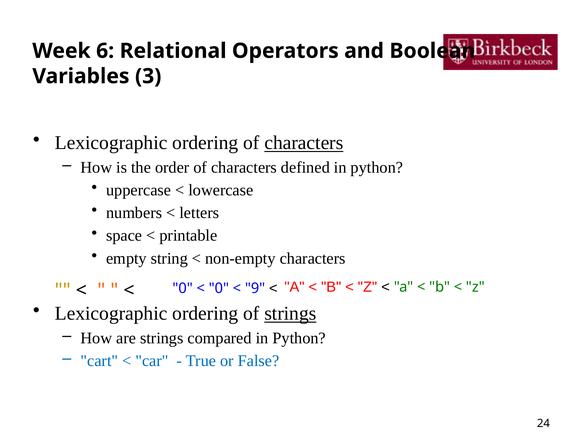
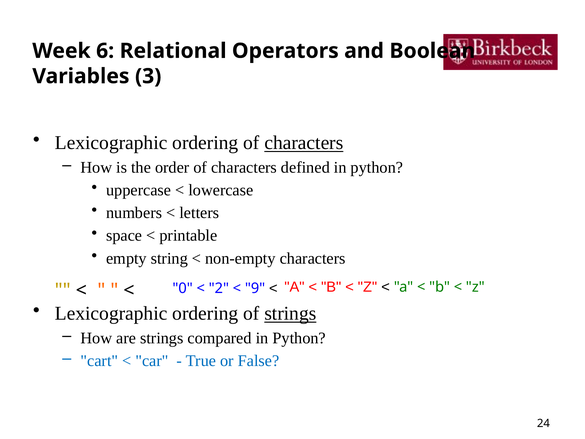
0: 0 -> 2 (219, 288)
